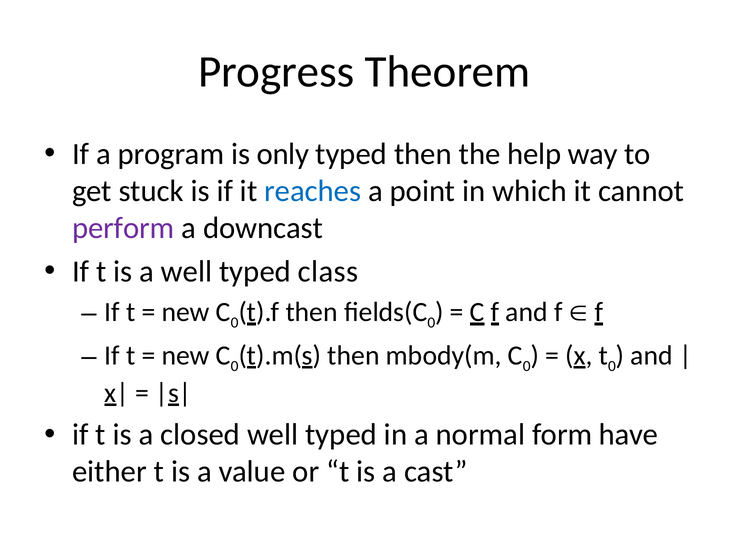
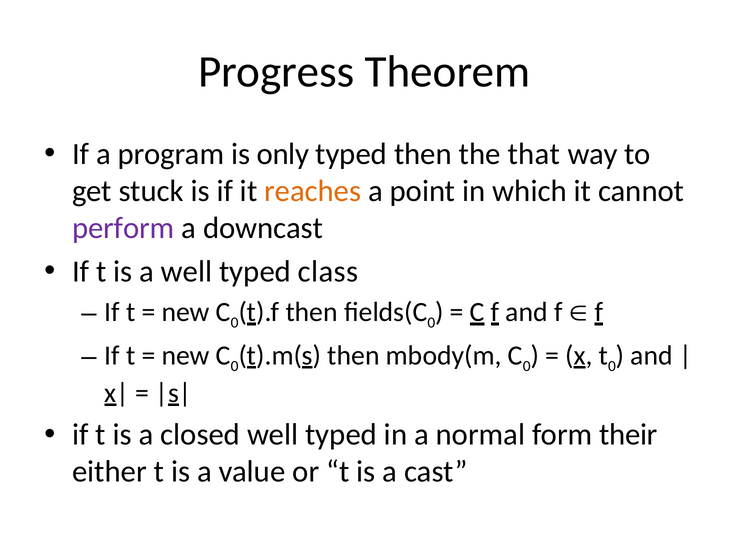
help: help -> that (534, 154)
reaches colour: blue -> orange (313, 191)
have: have -> their (628, 434)
